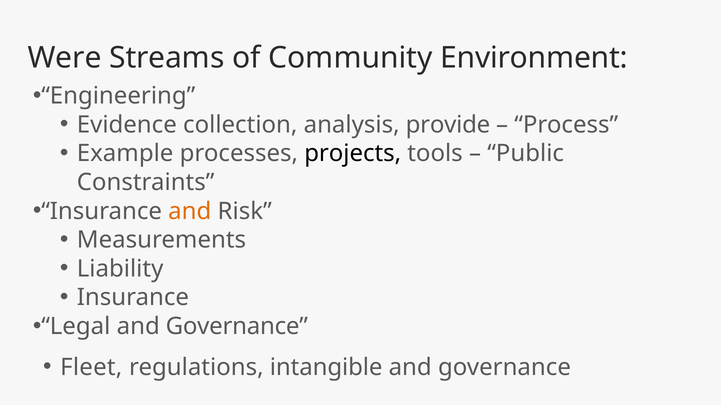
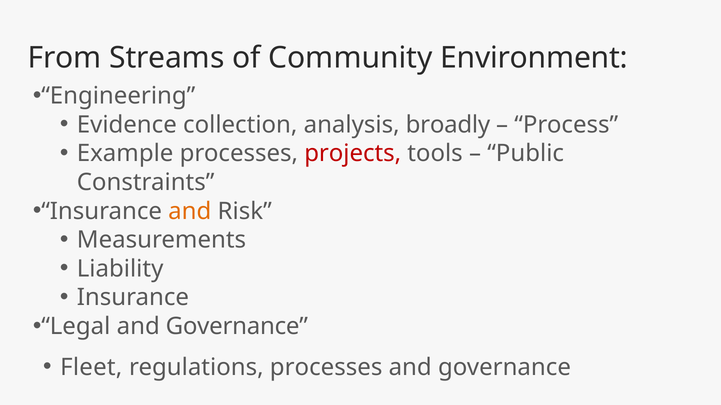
Were: Were -> From (65, 58)
provide: provide -> broadly (448, 125)
projects colour: black -> red (353, 154)
regulations intangible: intangible -> processes (326, 368)
